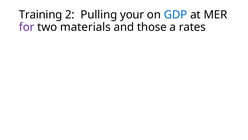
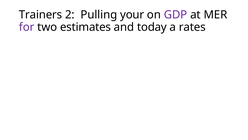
Training: Training -> Trainers (41, 15)
GDP colour: blue -> purple (176, 15)
materials: materials -> estimates (86, 27)
those: those -> today (152, 27)
